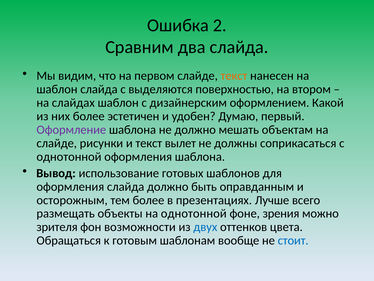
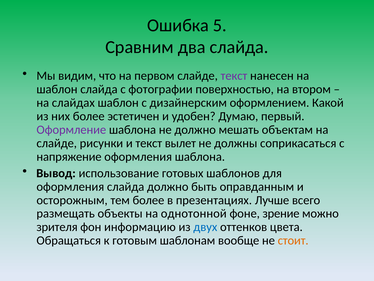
2: 2 -> 5 (220, 25)
текст colour: orange -> purple (234, 76)
выделяются: выделяются -> фотографии (161, 89)
однотонной: однотонной -> напряжение (69, 156)
зрения: зрения -> зрение (281, 213)
возможности: возможности -> информацию (140, 227)
стоит colour: blue -> orange (293, 240)
